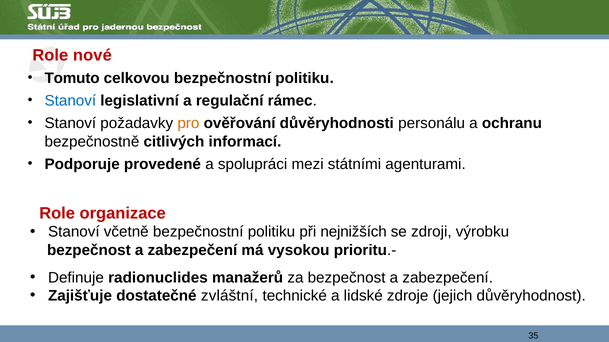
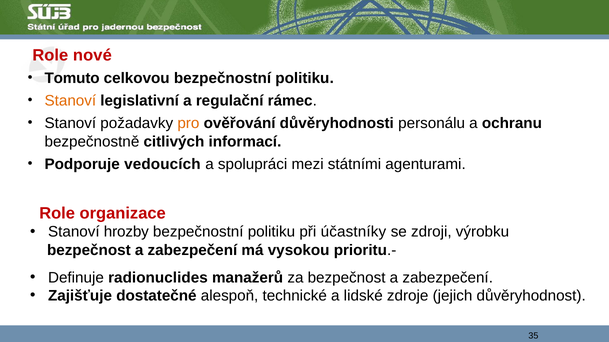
Stanoví colour: blue -> orange (70, 101)
provedené: provedené -> vedoucích (162, 165)
včetně: včetně -> hrozby (126, 232)
nejnižších: nejnižších -> účastníky (353, 232)
zvláštní: zvláštní -> alespoň (230, 296)
